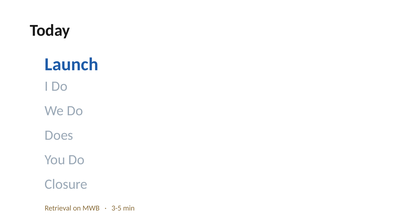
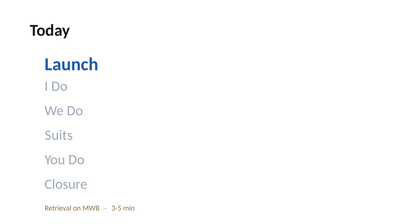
Does: Does -> Suits (59, 135)
